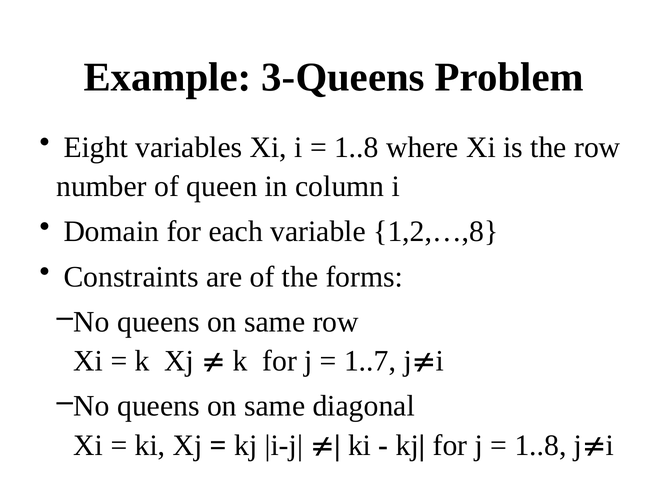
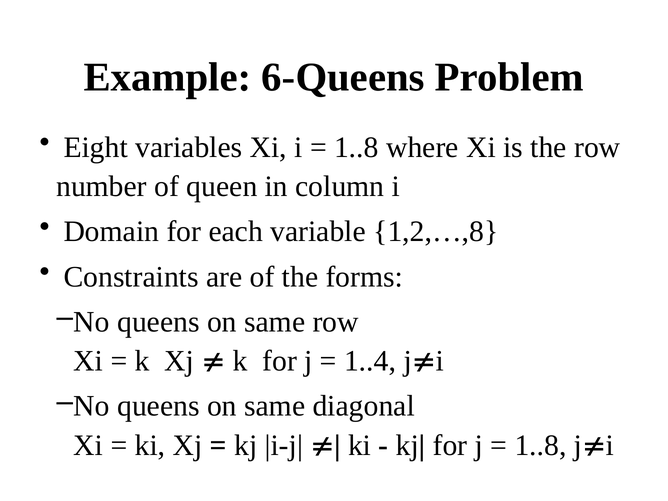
3-Queens: 3-Queens -> 6-Queens (343, 77)
1..7: 1..7 -> 1..4 (370, 361)
